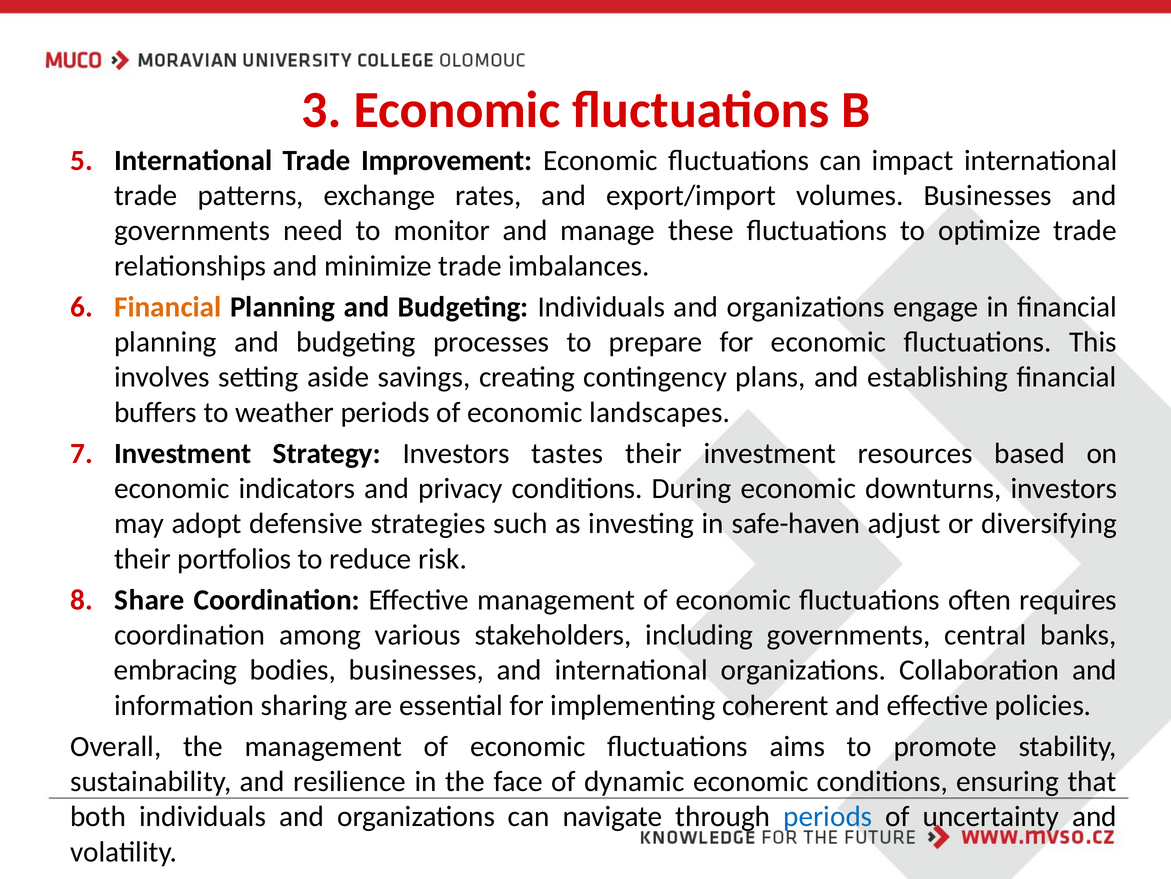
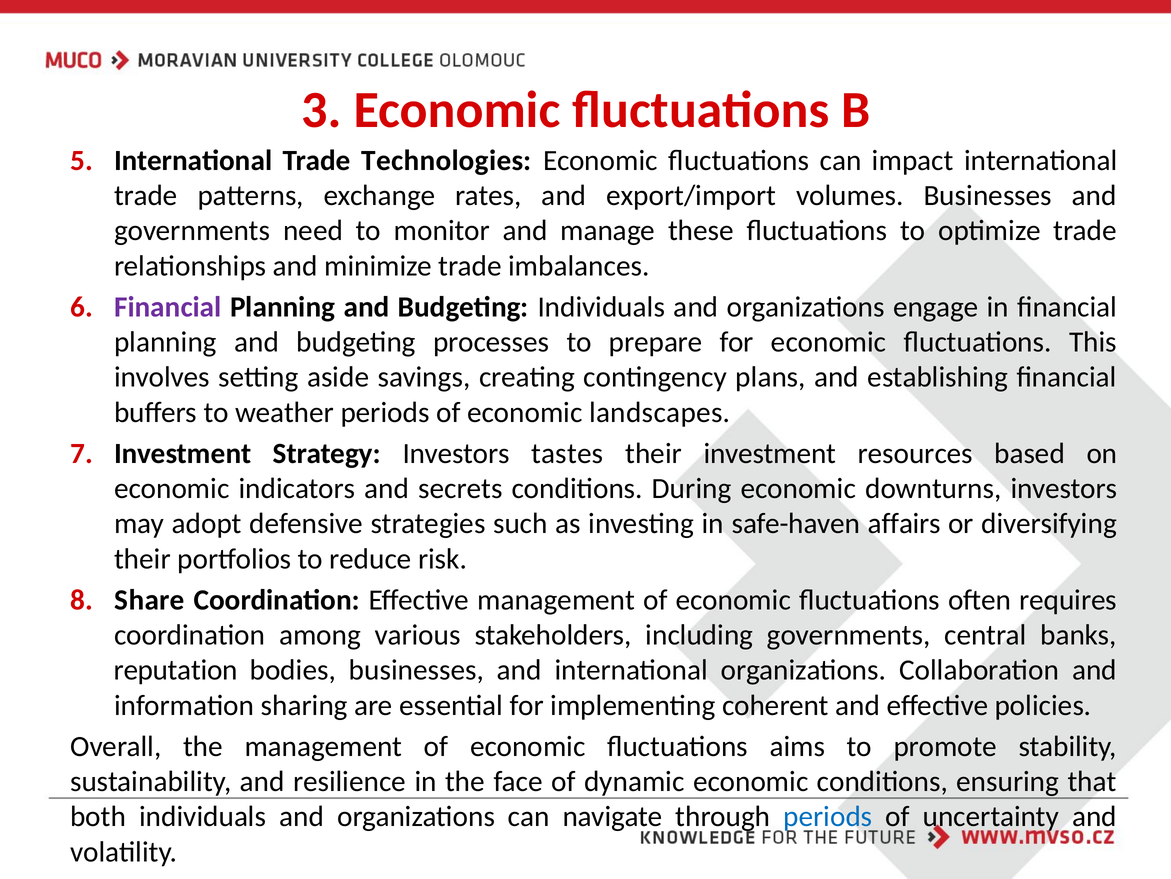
Improvement: Improvement -> Technologies (446, 160)
Financial colour: orange -> purple (168, 307)
privacy: privacy -> secrets (460, 488)
adjust: adjust -> affairs (904, 523)
embracing: embracing -> reputation (176, 670)
